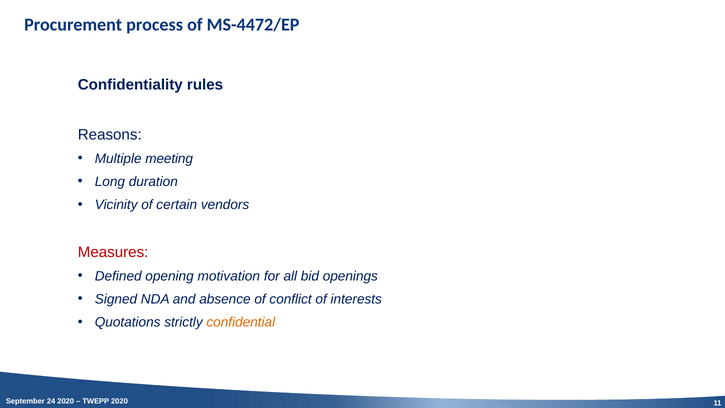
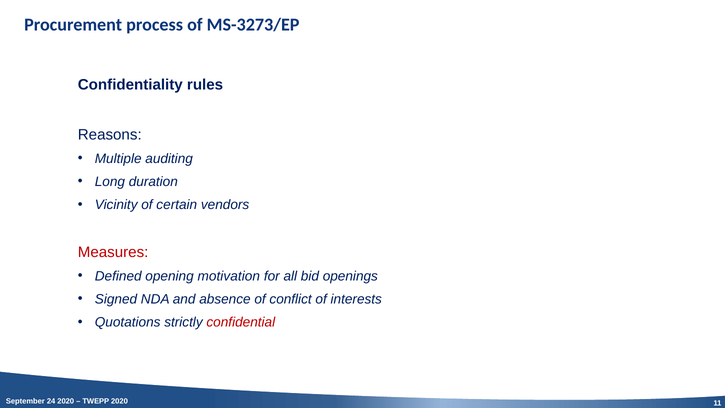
MS-4472/EP: MS-4472/EP -> MS-3273/EP (253, 25)
meeting: meeting -> auditing (169, 159)
confidential colour: orange -> red (241, 322)
